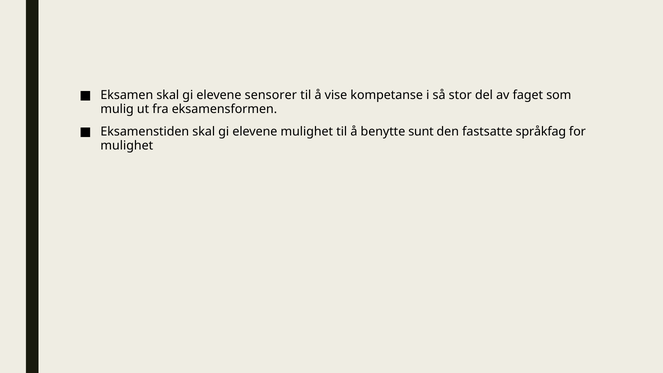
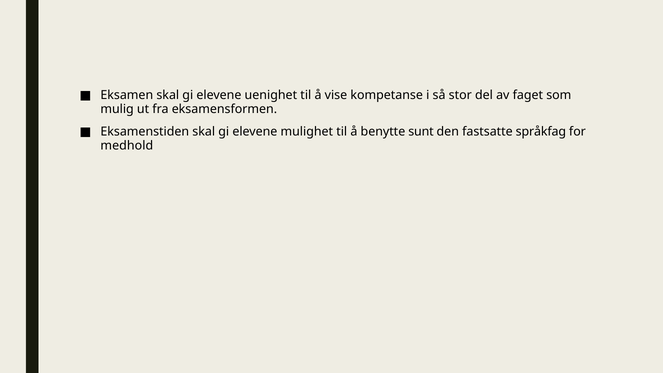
sensorer: sensorer -> uenighet (271, 95)
mulighet: mulighet -> medhold (127, 145)
